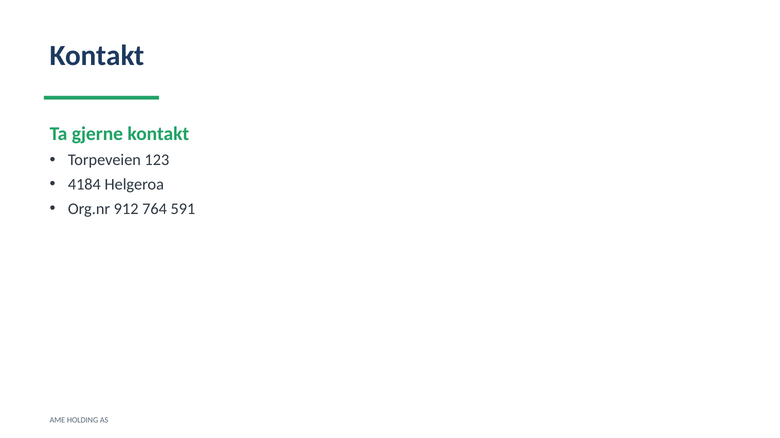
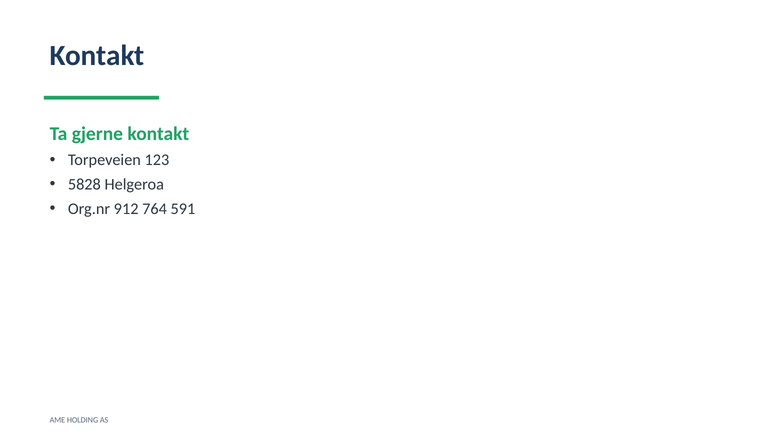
4184: 4184 -> 5828 (84, 185)
